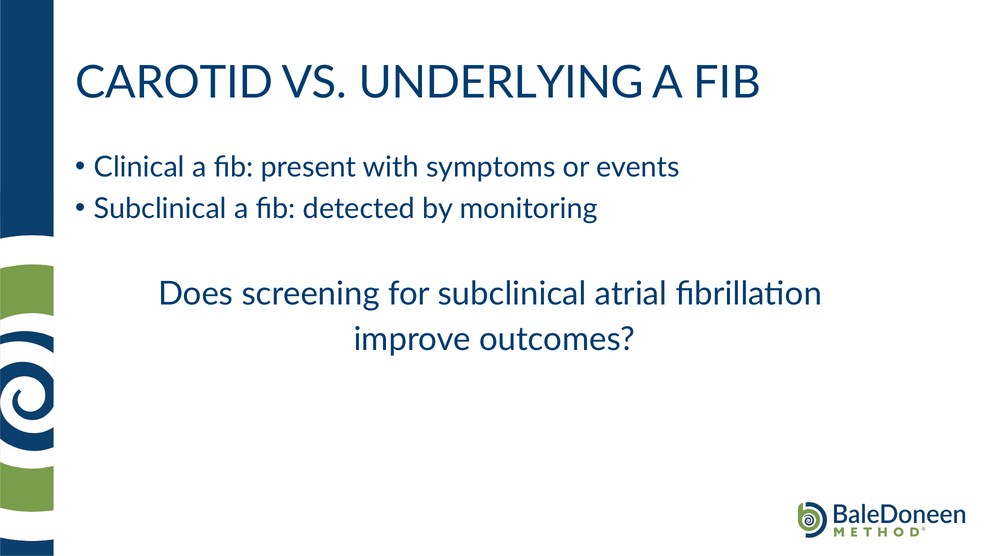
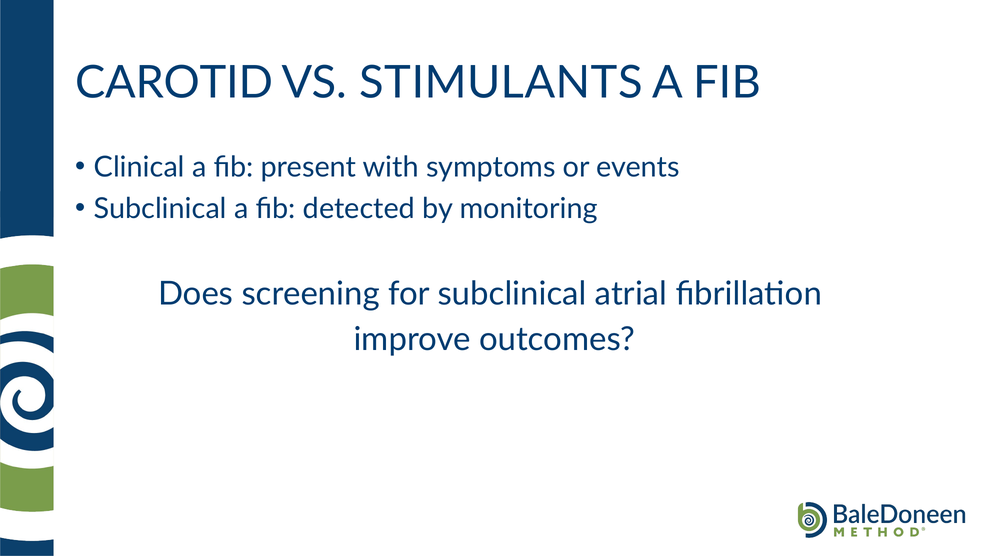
UNDERLYING: UNDERLYING -> STIMULANTS (501, 83)
